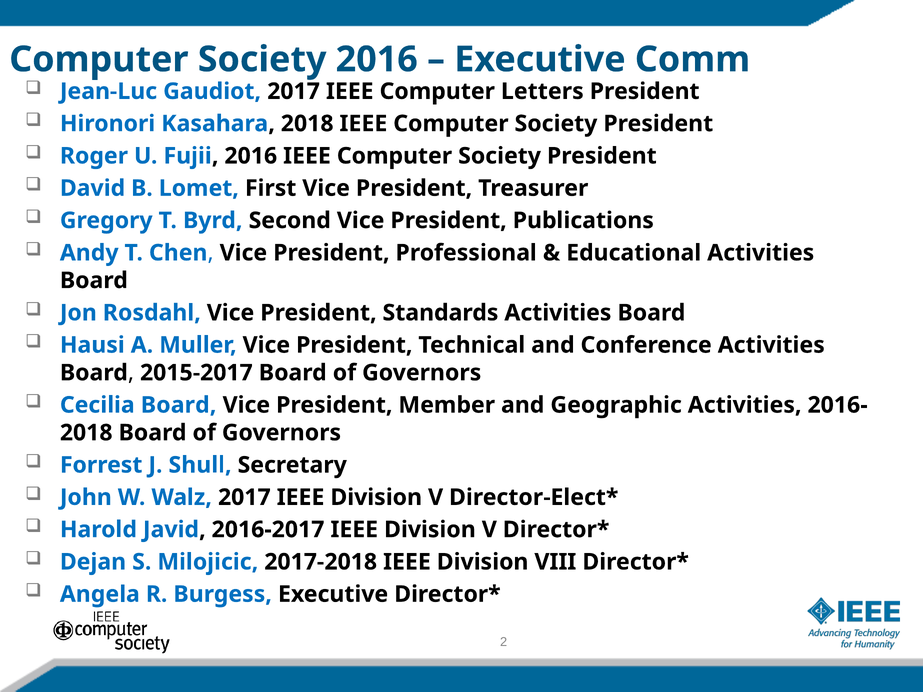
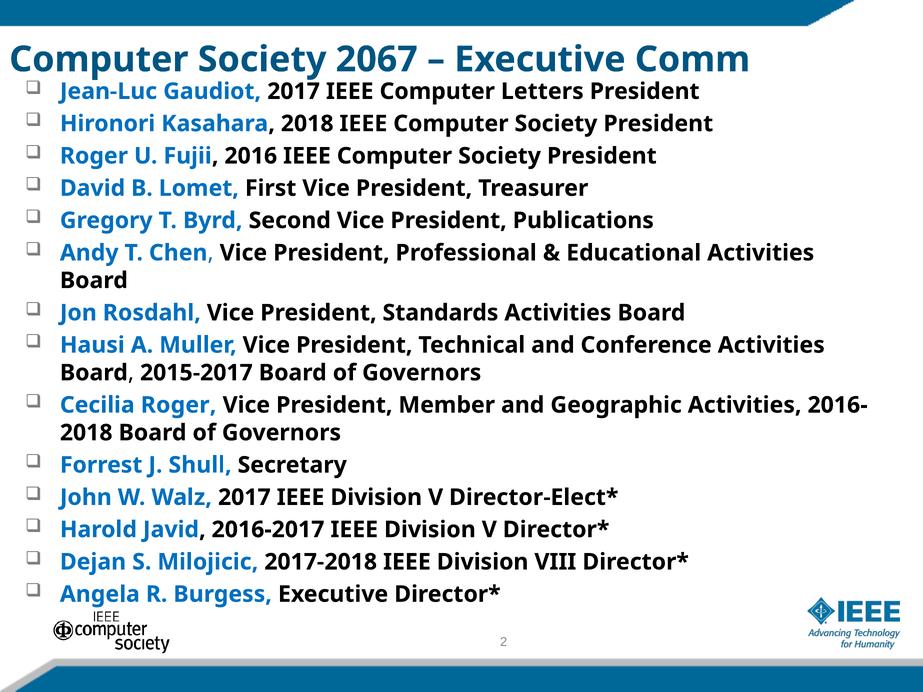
Society 2016: 2016 -> 2067 (377, 59)
Cecilia Board: Board -> Roger (179, 405)
